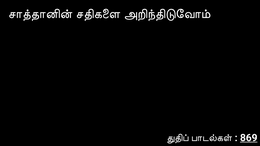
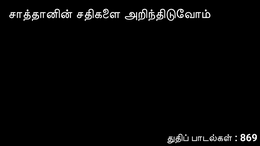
869 underline: present -> none (249, 138)
